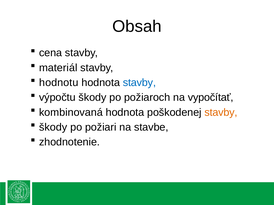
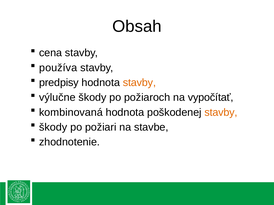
materiál: materiál -> používa (58, 68)
hodnotu: hodnotu -> predpisy (59, 83)
stavby colour: blue -> orange (139, 83)
výpočtu: výpočtu -> výlučne (57, 98)
